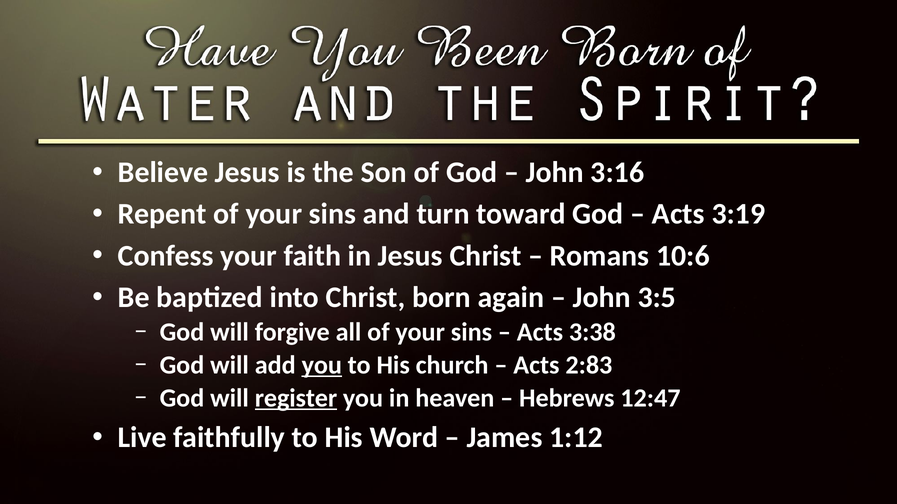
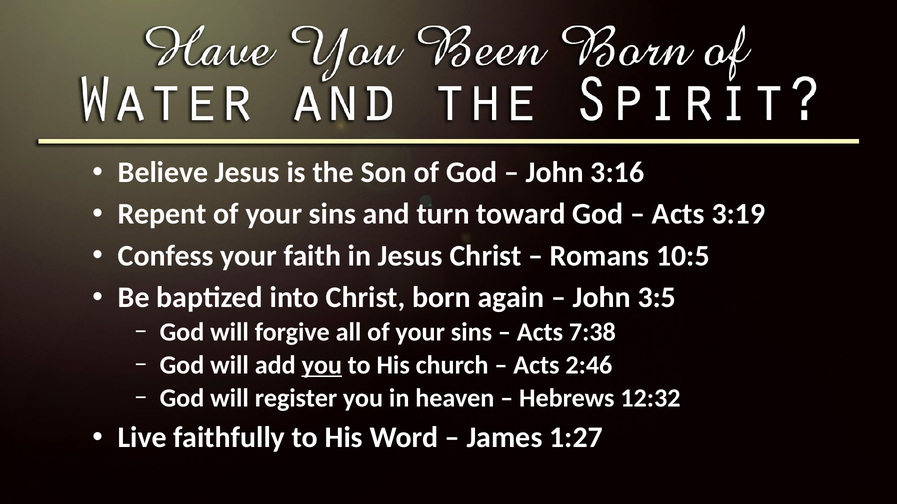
10:6: 10:6 -> 10:5 (683, 256)
3:38: 3:38 -> 7:38 (592, 333)
2:83: 2:83 -> 2:46 (589, 366)
register underline: present -> none (296, 398)
12:47: 12:47 -> 12:32 (650, 398)
1:12: 1:12 -> 1:27 (576, 438)
